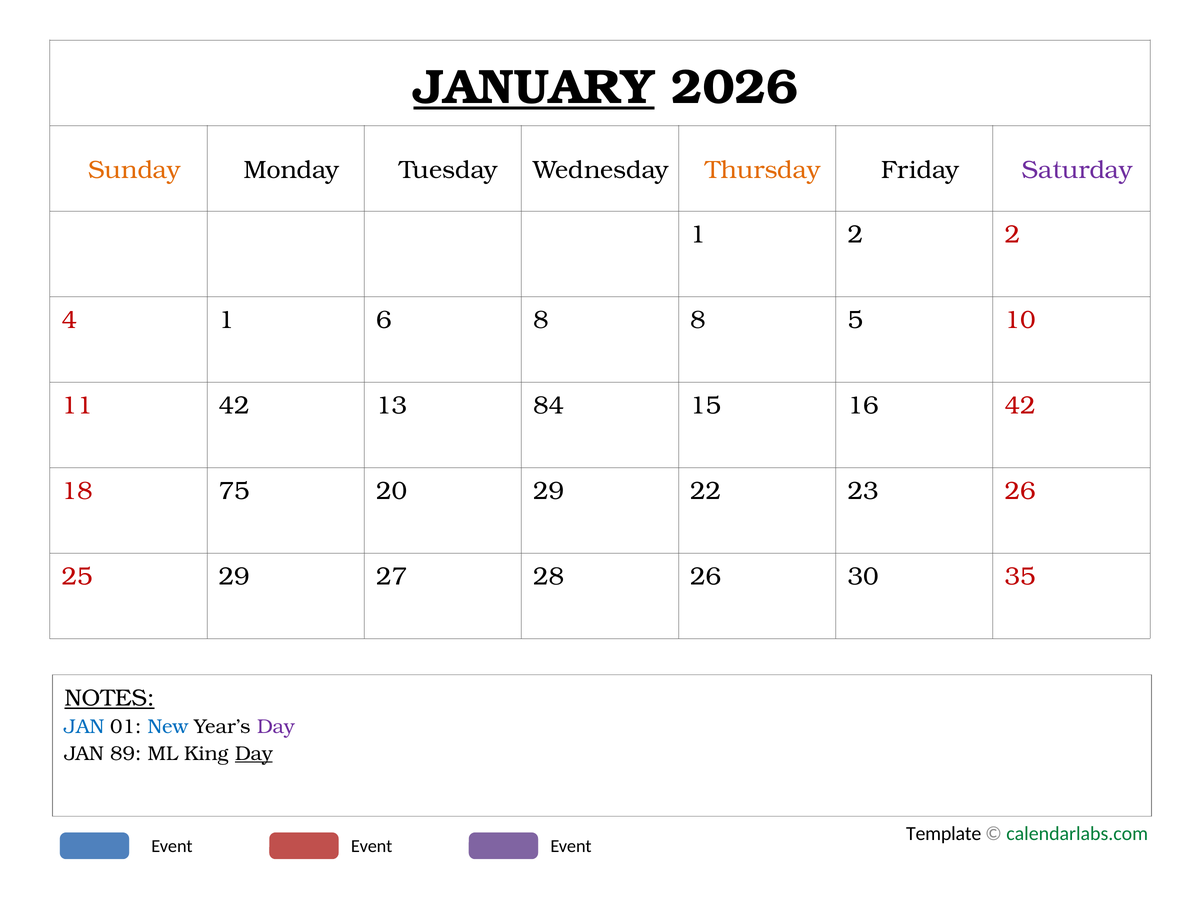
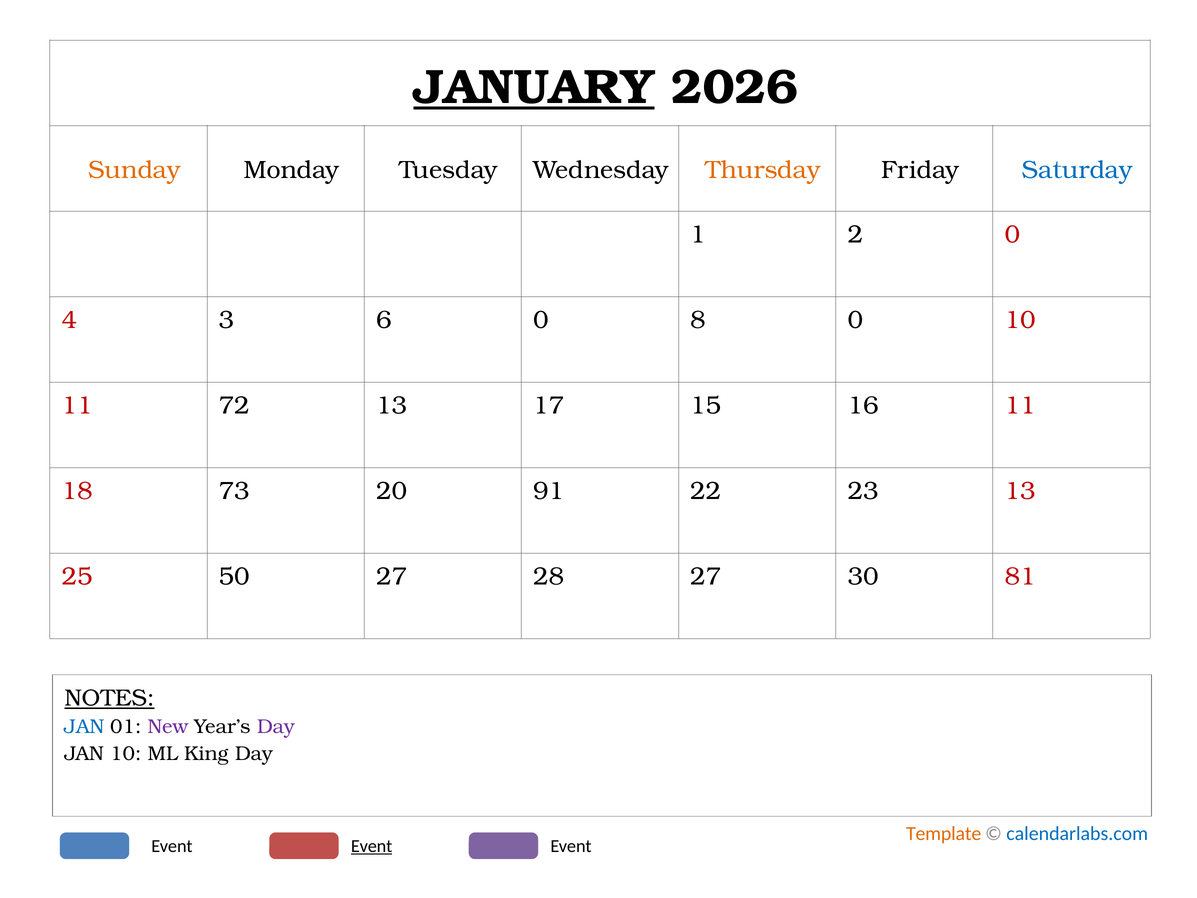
Saturday colour: purple -> blue (1077, 170)
2 2: 2 -> 0 (1013, 234)
4 1: 1 -> 3 (227, 320)
6 8: 8 -> 0 (541, 320)
8 5: 5 -> 0 (855, 320)
11 42: 42 -> 72 (234, 405)
84: 84 -> 17 (549, 405)
16 42: 42 -> 11 (1020, 405)
75: 75 -> 73 (234, 491)
20 29: 29 -> 91 (549, 491)
23 26: 26 -> 13 (1020, 491)
25 29: 29 -> 50 (234, 576)
28 26: 26 -> 27 (706, 576)
35: 35 -> 81 (1020, 576)
New colour: blue -> purple (168, 727)
JAN 89: 89 -> 10 (126, 753)
Day underline: present -> none (254, 753)
Template colour: black -> orange (944, 833)
calendarlabs.com colour: green -> blue (1077, 833)
Event underline: none -> present (372, 846)
